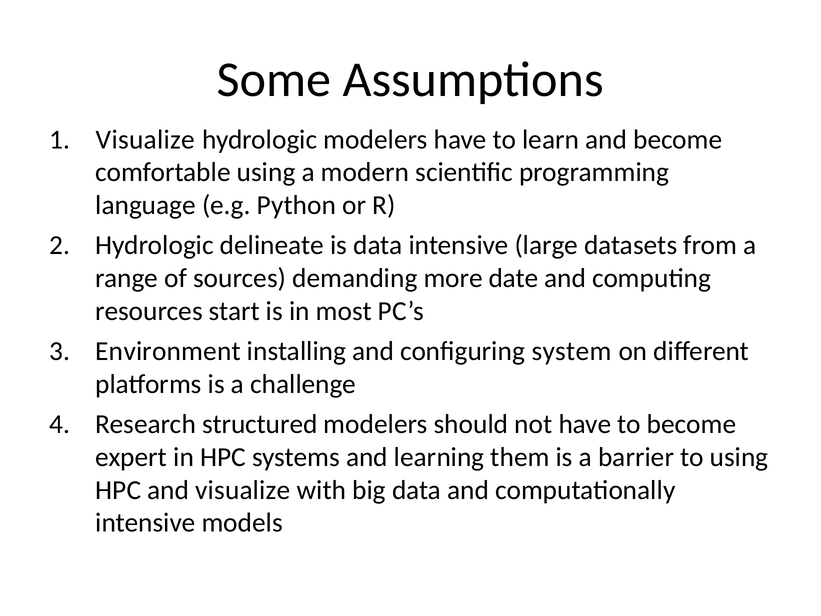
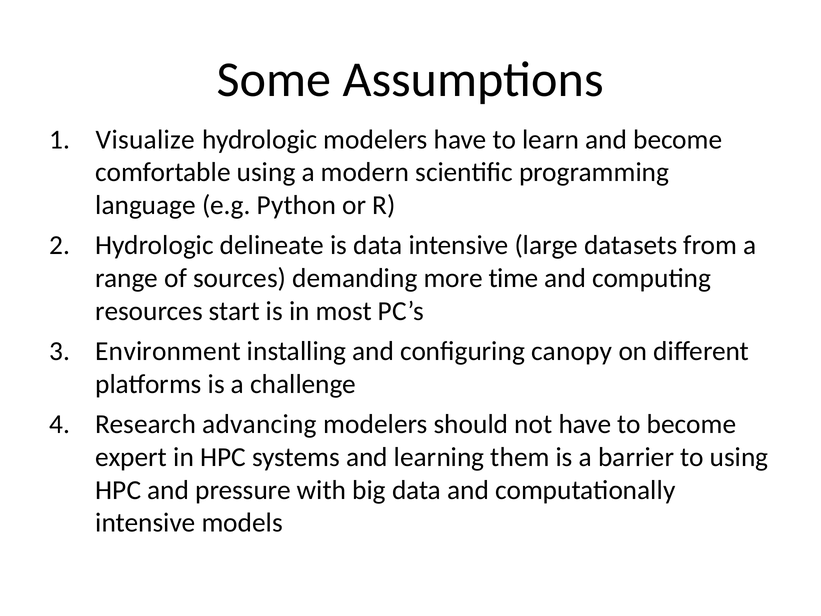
date: date -> time (514, 278)
system: system -> canopy (572, 351)
structured: structured -> advancing (260, 424)
and visualize: visualize -> pressure (243, 490)
